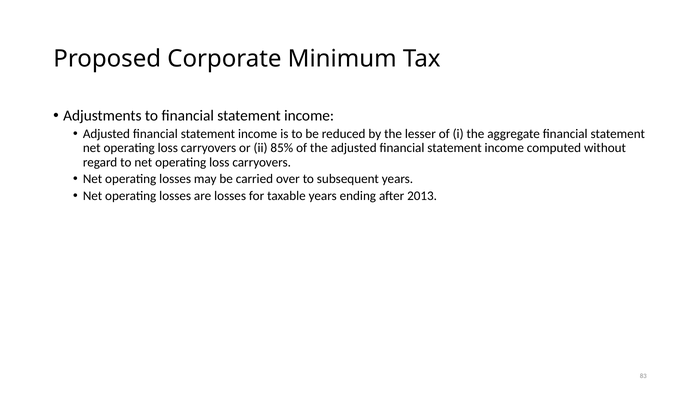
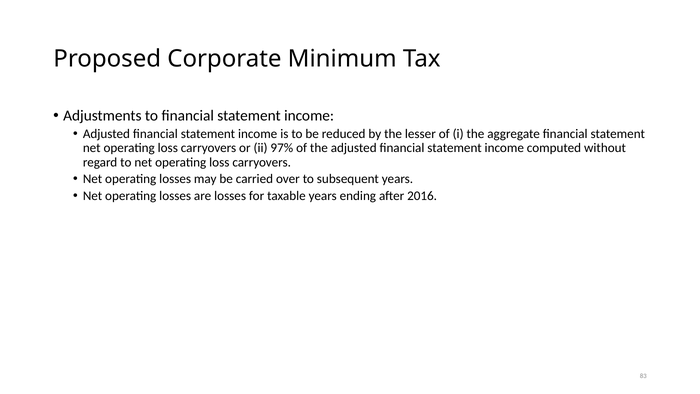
85%: 85% -> 97% (282, 148)
2013: 2013 -> 2016 (422, 196)
